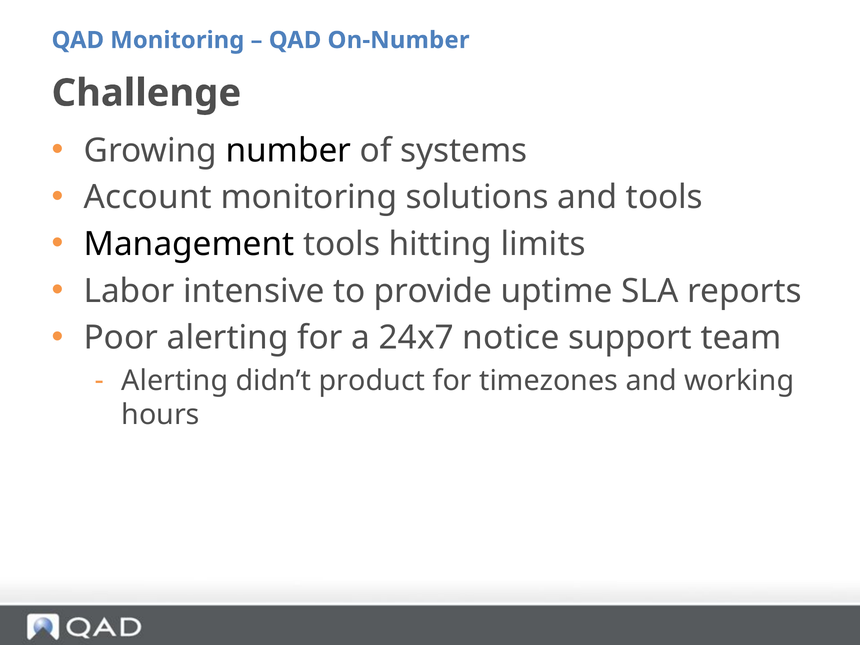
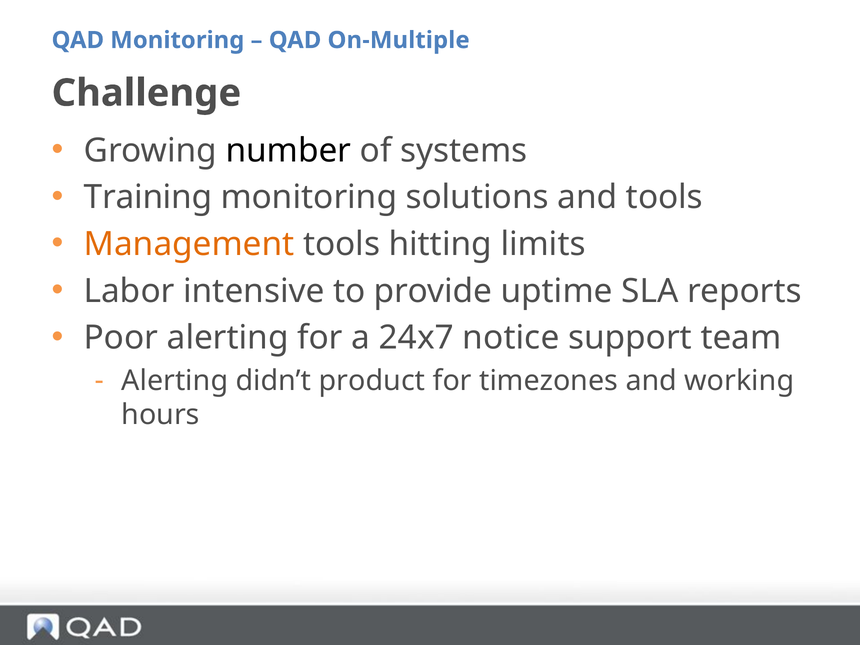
On-Number: On-Number -> On-Multiple (399, 40)
Account: Account -> Training (148, 197)
Management colour: black -> orange (189, 244)
